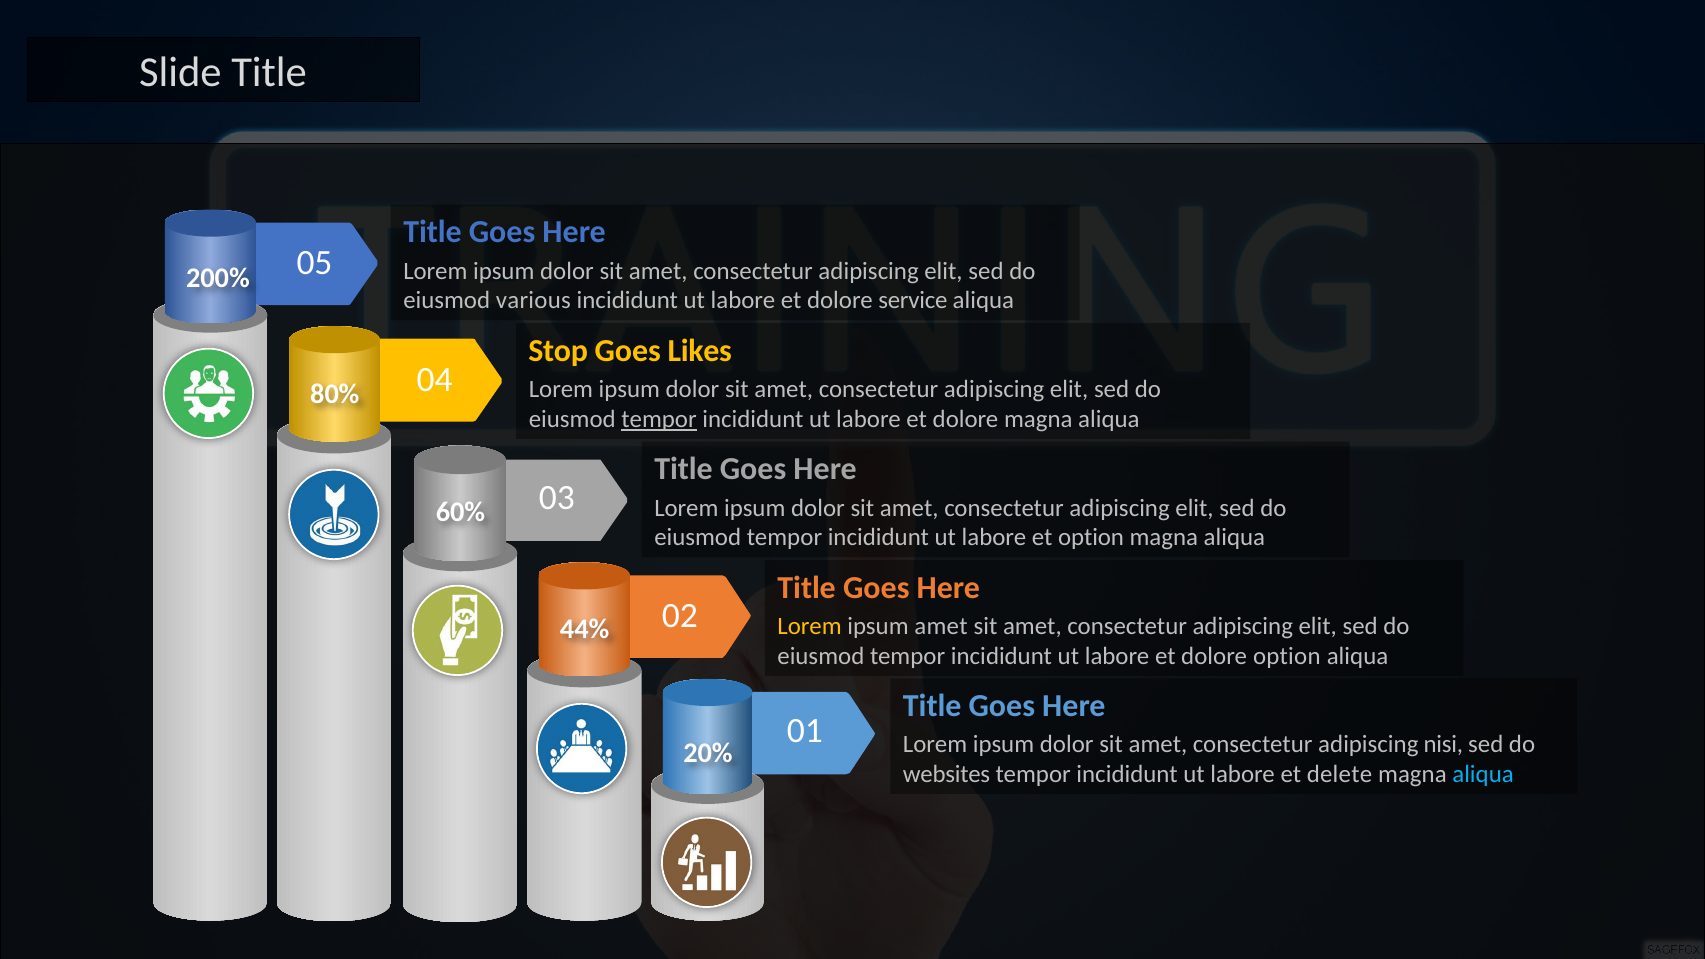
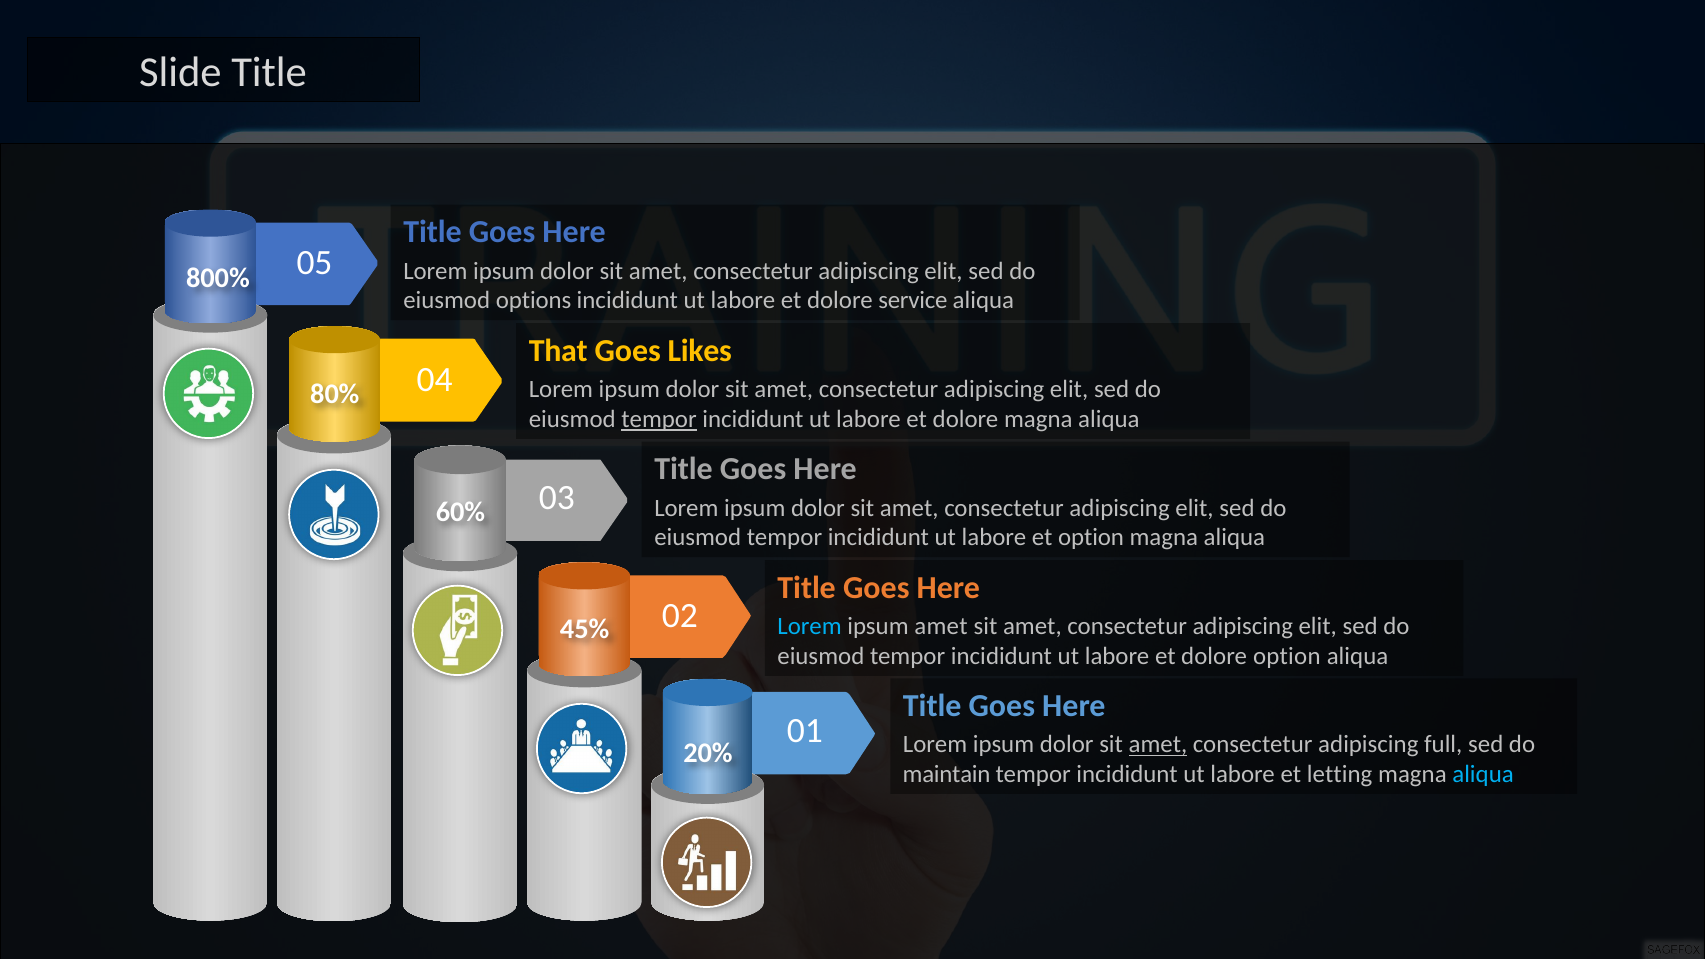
200%: 200% -> 800% (218, 278)
various: various -> options (534, 301)
Stop: Stop -> That (558, 351)
Lorem colour: yellow -> light blue (810, 627)
44%: 44% -> 45% (585, 629)
amet underline: none -> present (1158, 745)
nisi: nisi -> full (1443, 745)
websites: websites -> maintain (947, 775)
delete: delete -> letting (1340, 775)
